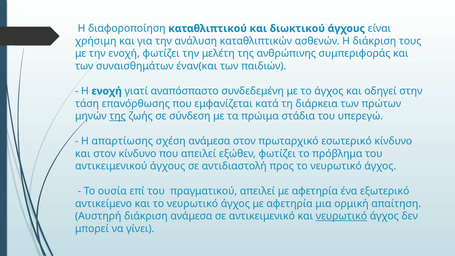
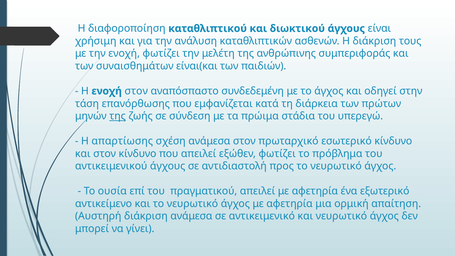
έναν(και: έναν(και -> είναι(και (197, 66)
ενοχή γιατί: γιατί -> στον (136, 91)
νευρωτικό underline: present -> none (341, 216)
